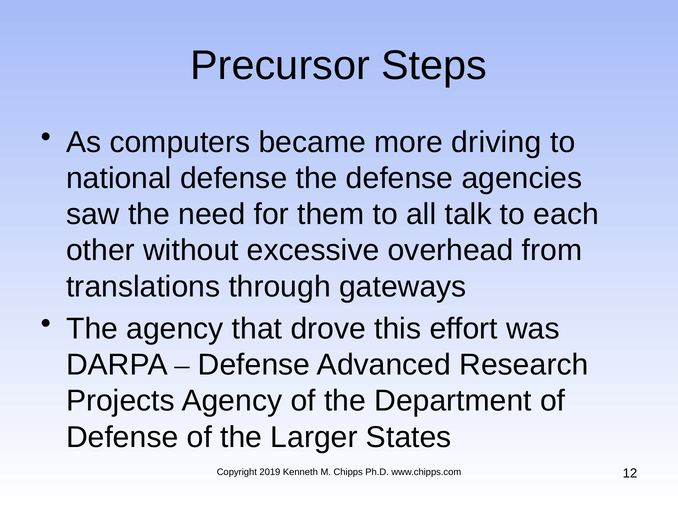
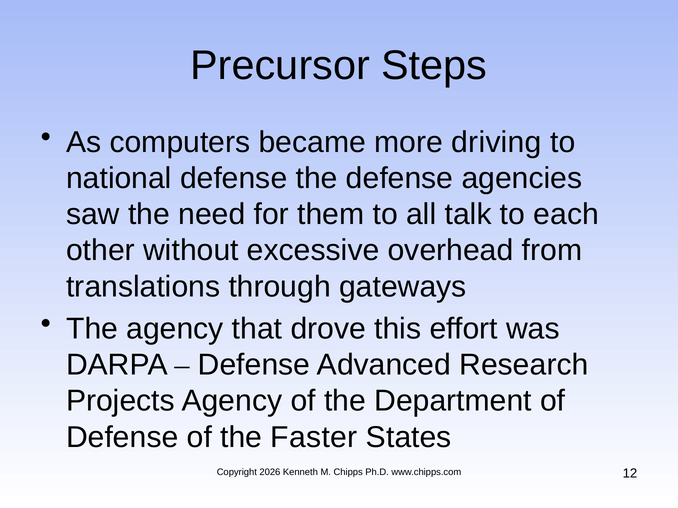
Larger: Larger -> Faster (314, 438)
2019: 2019 -> 2026 (270, 473)
